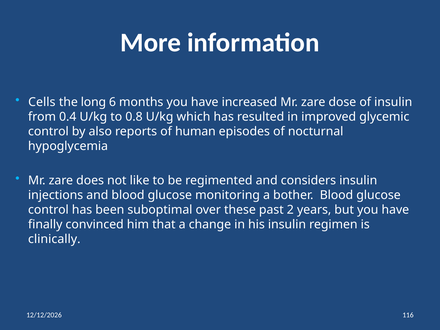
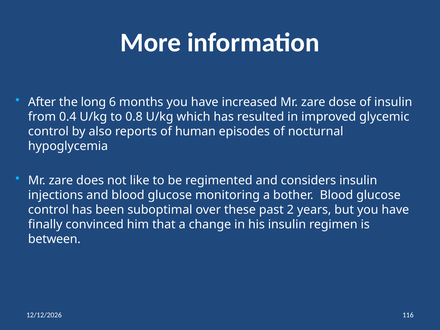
Cells: Cells -> After (42, 102)
clinically: clinically -> between (54, 239)
